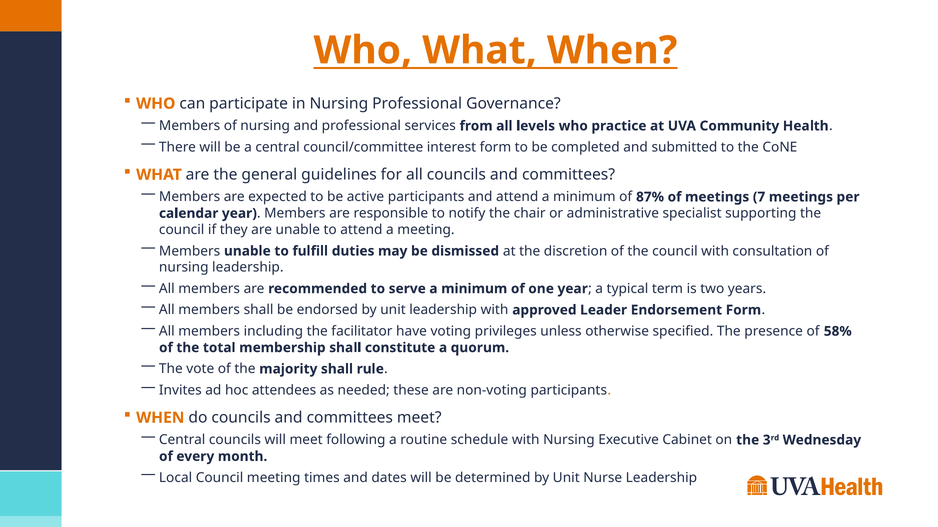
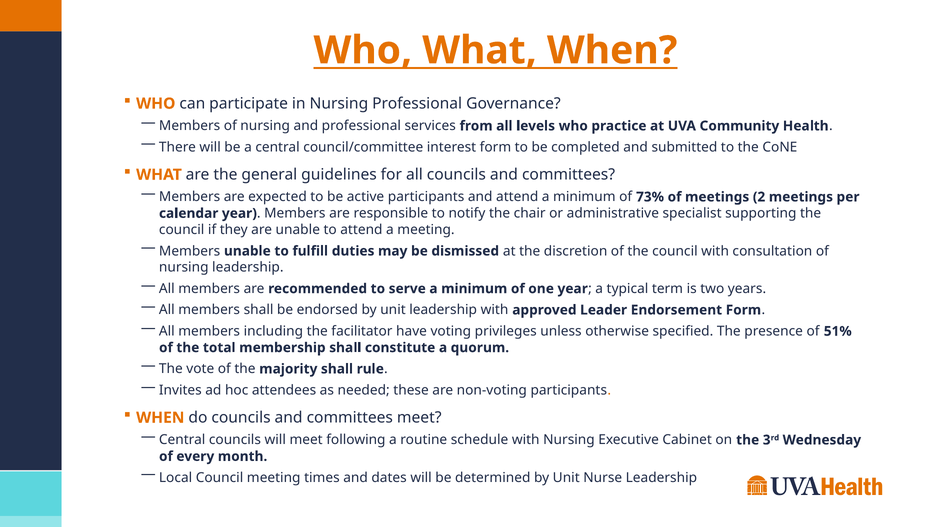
87%: 87% -> 73% (650, 197)
7: 7 -> 2 (759, 197)
58%: 58% -> 51% (838, 332)
